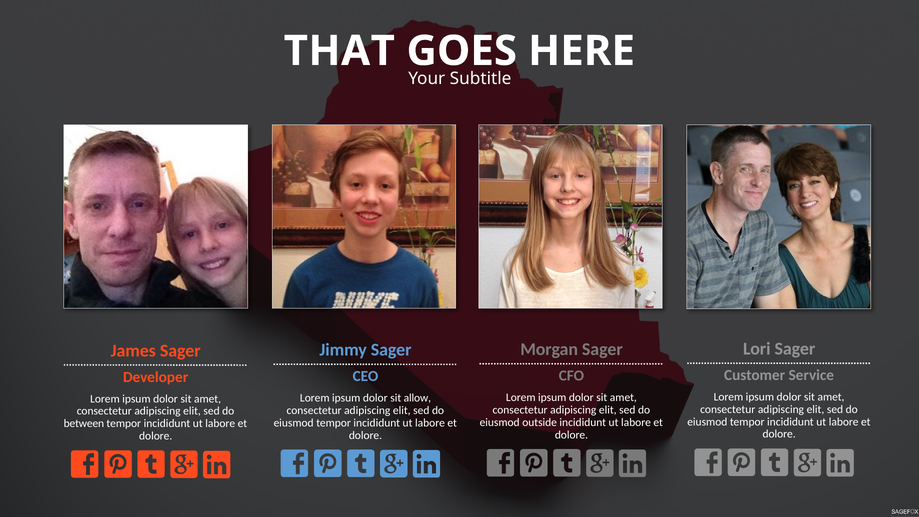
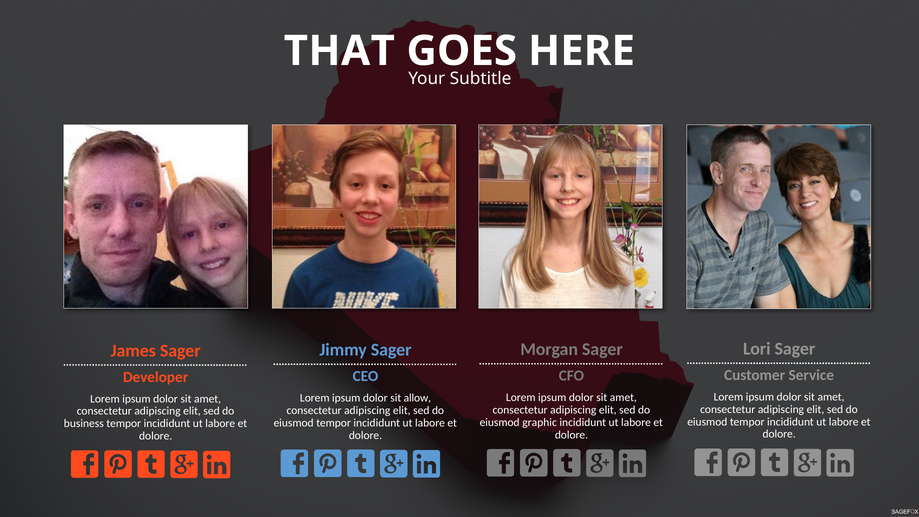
outside: outside -> graphic (540, 422)
between: between -> business (84, 424)
